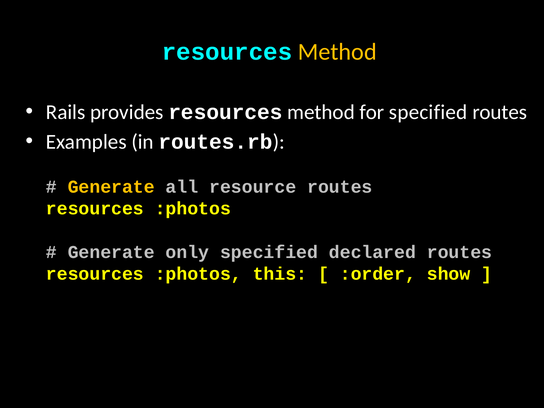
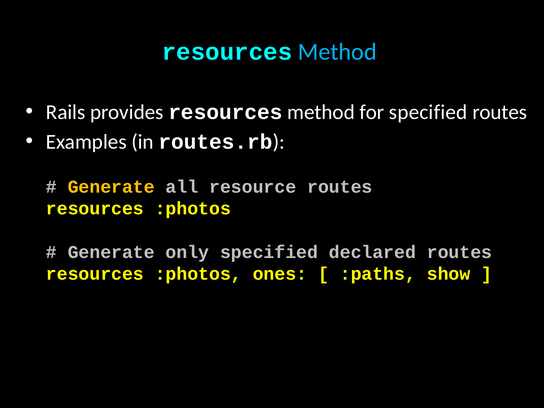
Method colour: yellow -> light blue (337, 52)
this: this -> ones (280, 274)
:order: :order -> :paths (378, 274)
